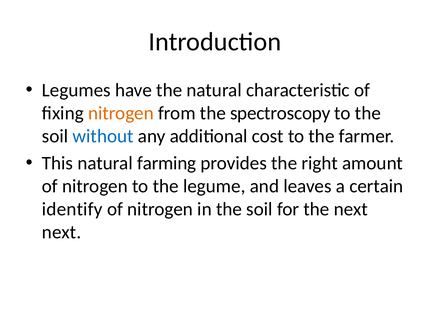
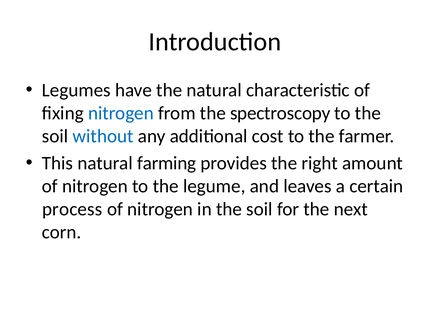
nitrogen colour: orange -> blue (121, 113)
identify: identify -> process (72, 209)
next: next -> corn (62, 232)
